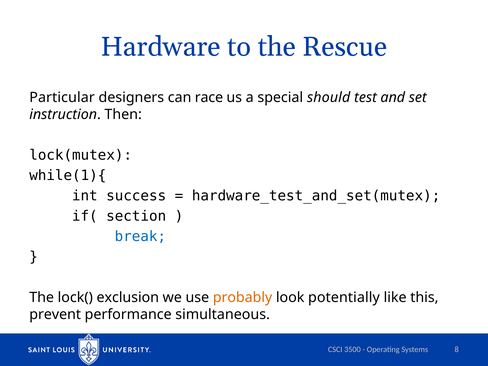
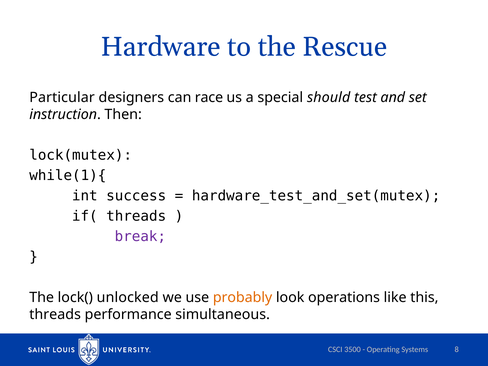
if( section: section -> threads (136, 216)
break colour: blue -> purple (140, 236)
exclusion: exclusion -> unlocked (128, 297)
potentially: potentially -> operations (344, 297)
prevent: prevent -> threads (55, 314)
